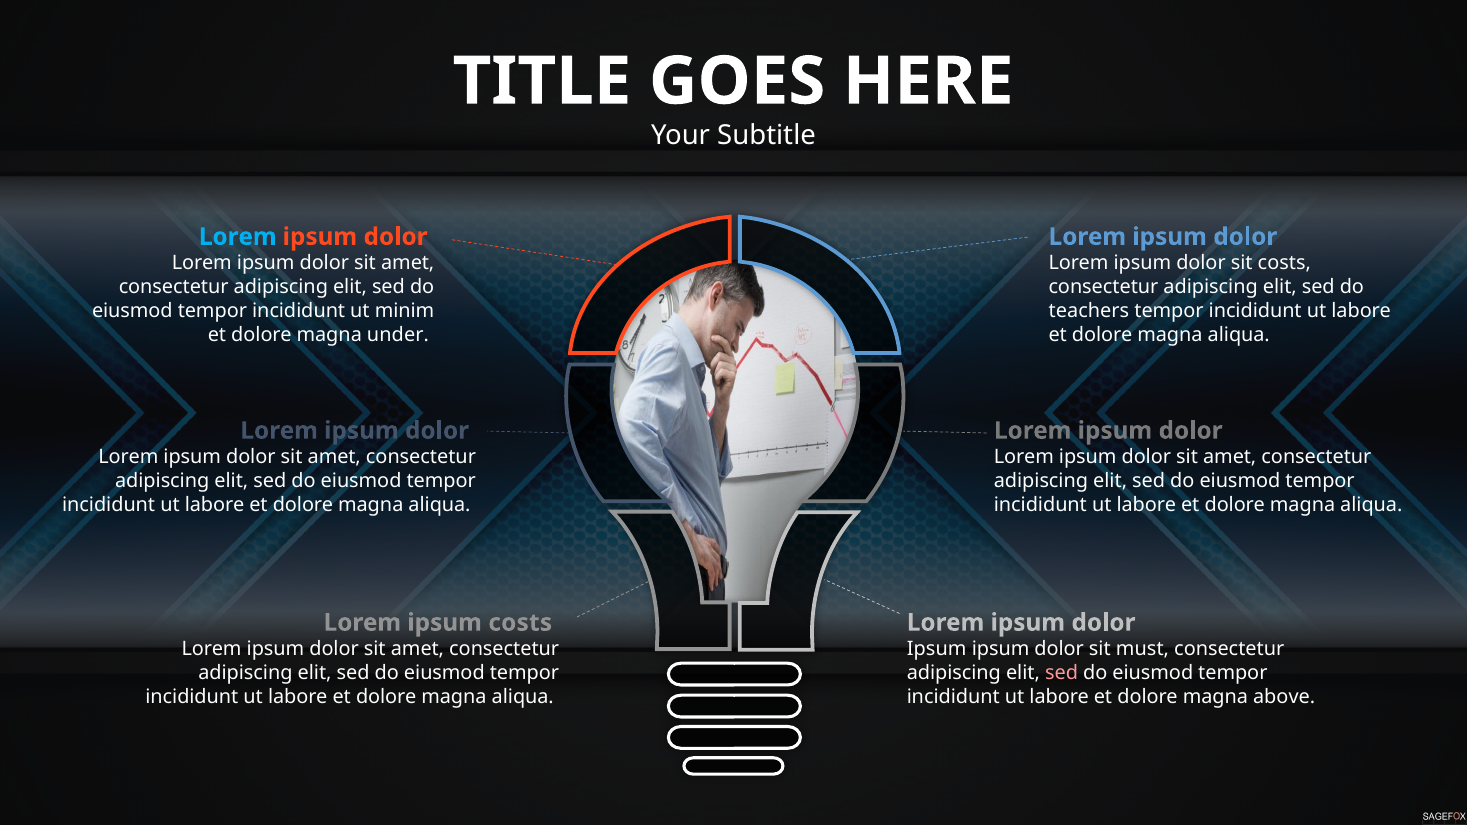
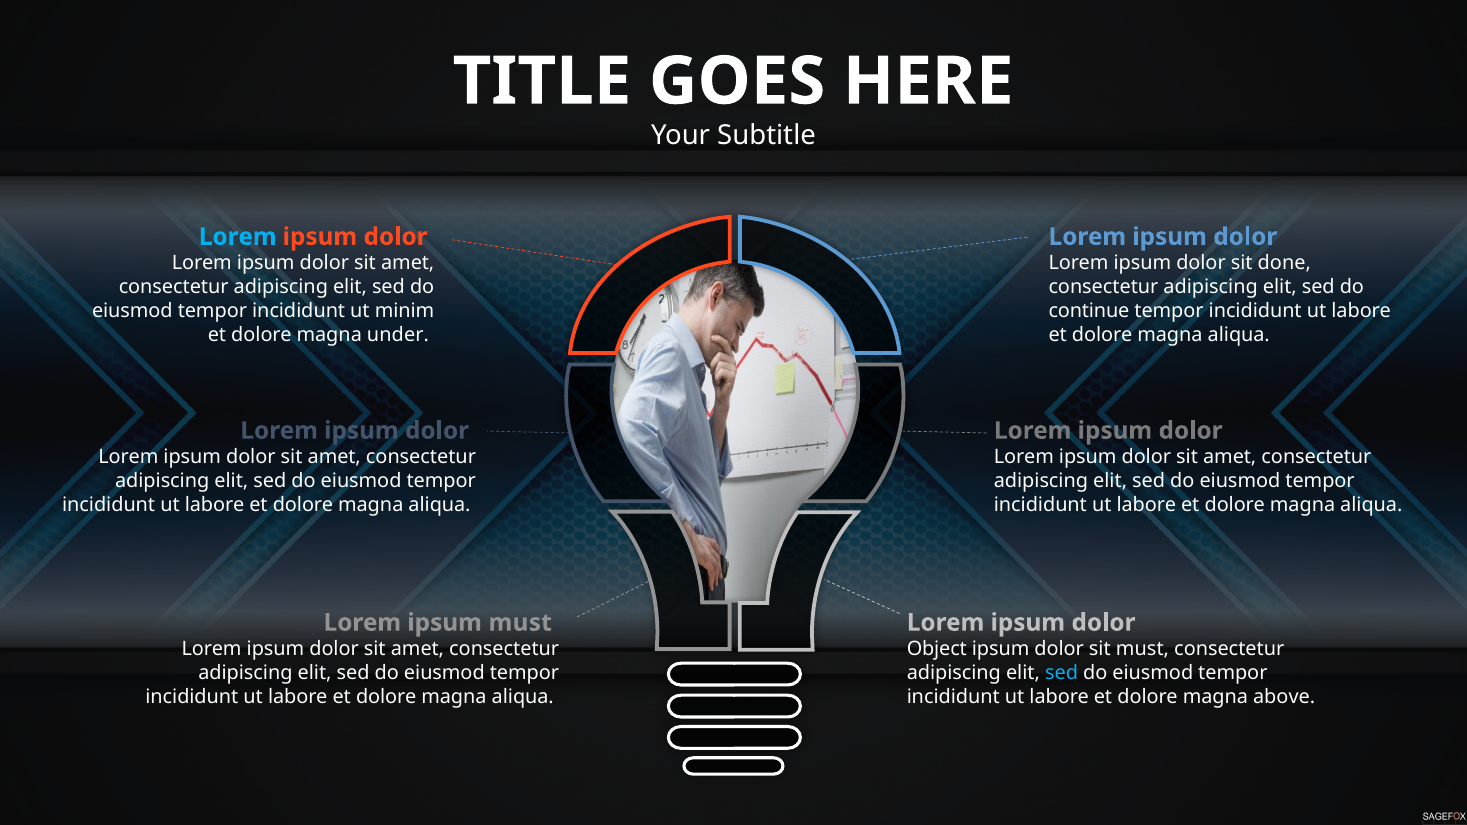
sit costs: costs -> done (1284, 263)
teachers: teachers -> continue (1089, 311)
ipsum costs: costs -> must (520, 623)
Ipsum: Ipsum -> Object (937, 649)
sed colour: pink -> light blue (1062, 673)
